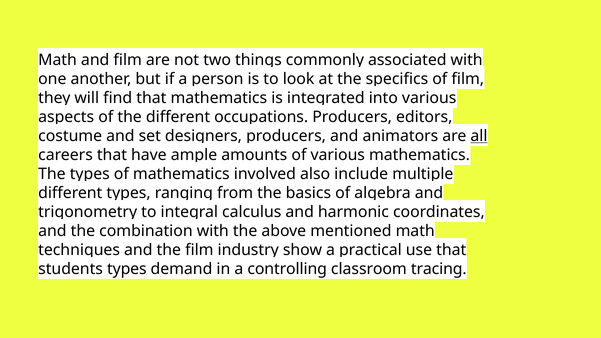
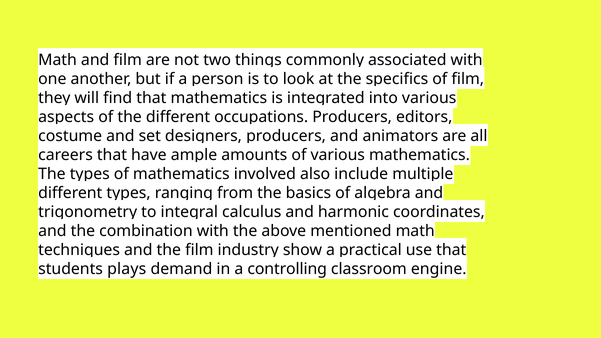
all underline: present -> none (479, 136)
students types: types -> plays (127, 269)
tracing: tracing -> engine (439, 269)
